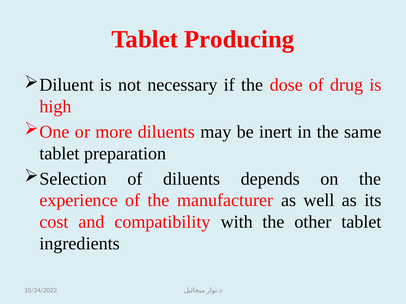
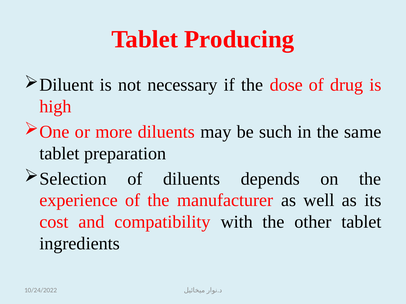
inert: inert -> such (276, 132)
